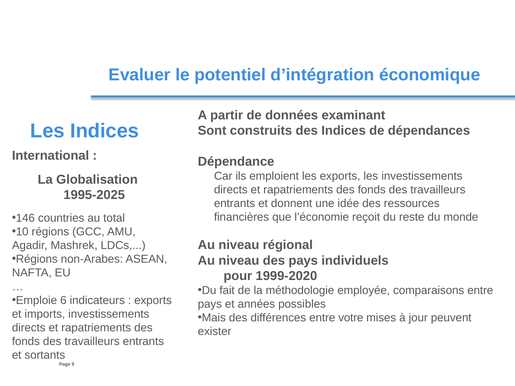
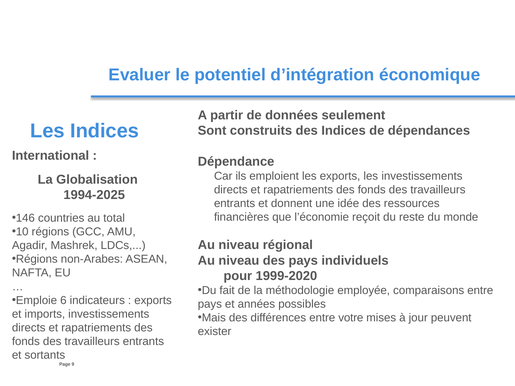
examinant: examinant -> seulement (353, 115)
1995-2025: 1995-2025 -> 1994-2025 (94, 195)
